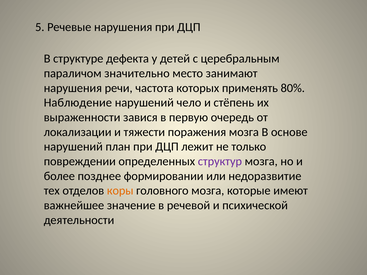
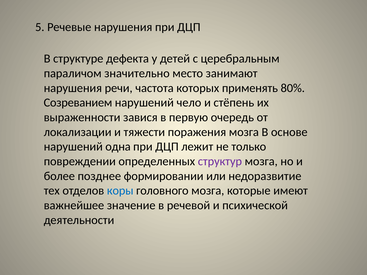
Наблюдение: Наблюдение -> Созреванием (78, 103)
план: план -> одна (118, 147)
коры colour: orange -> blue (120, 191)
